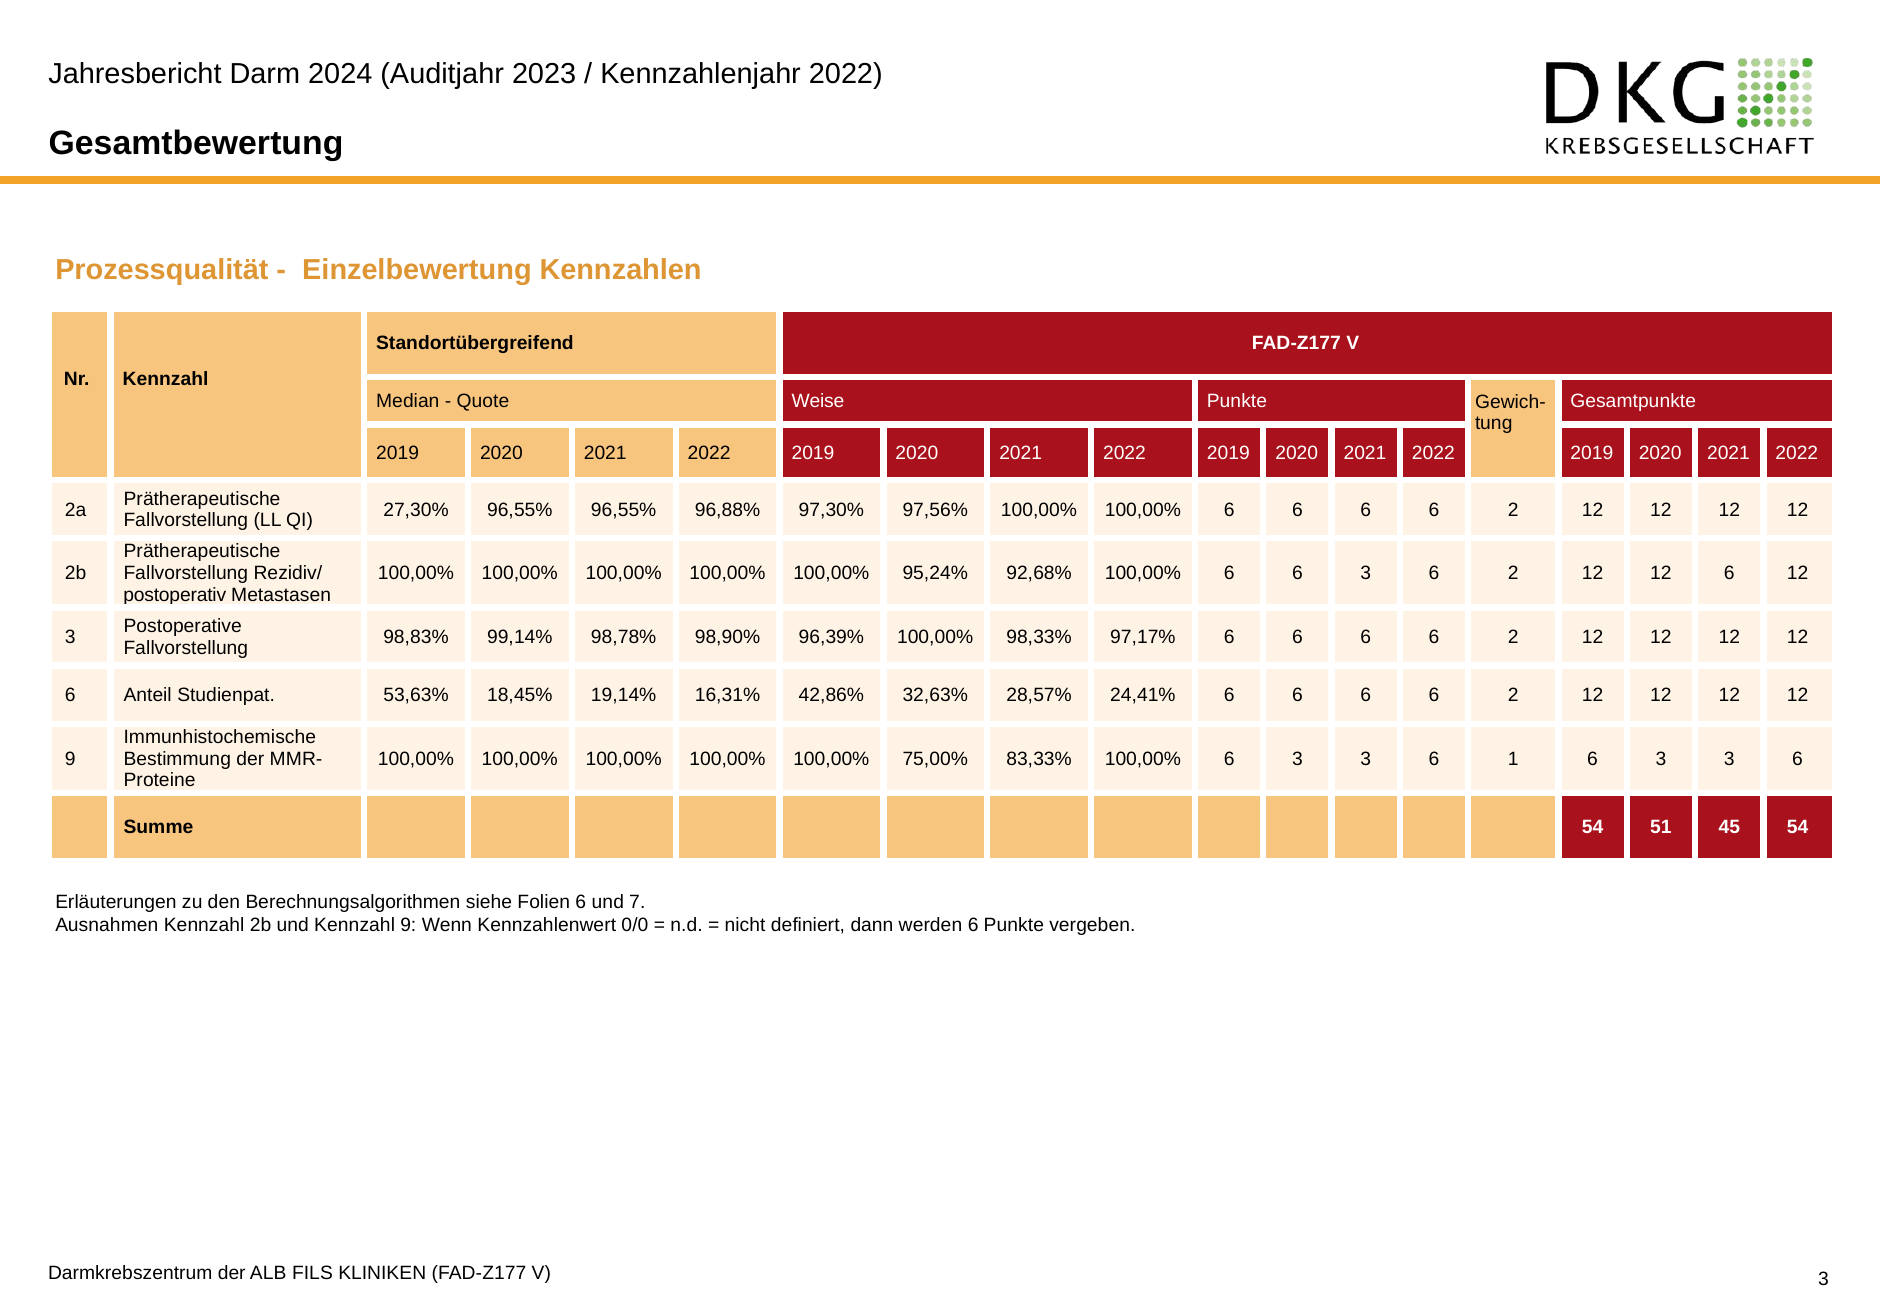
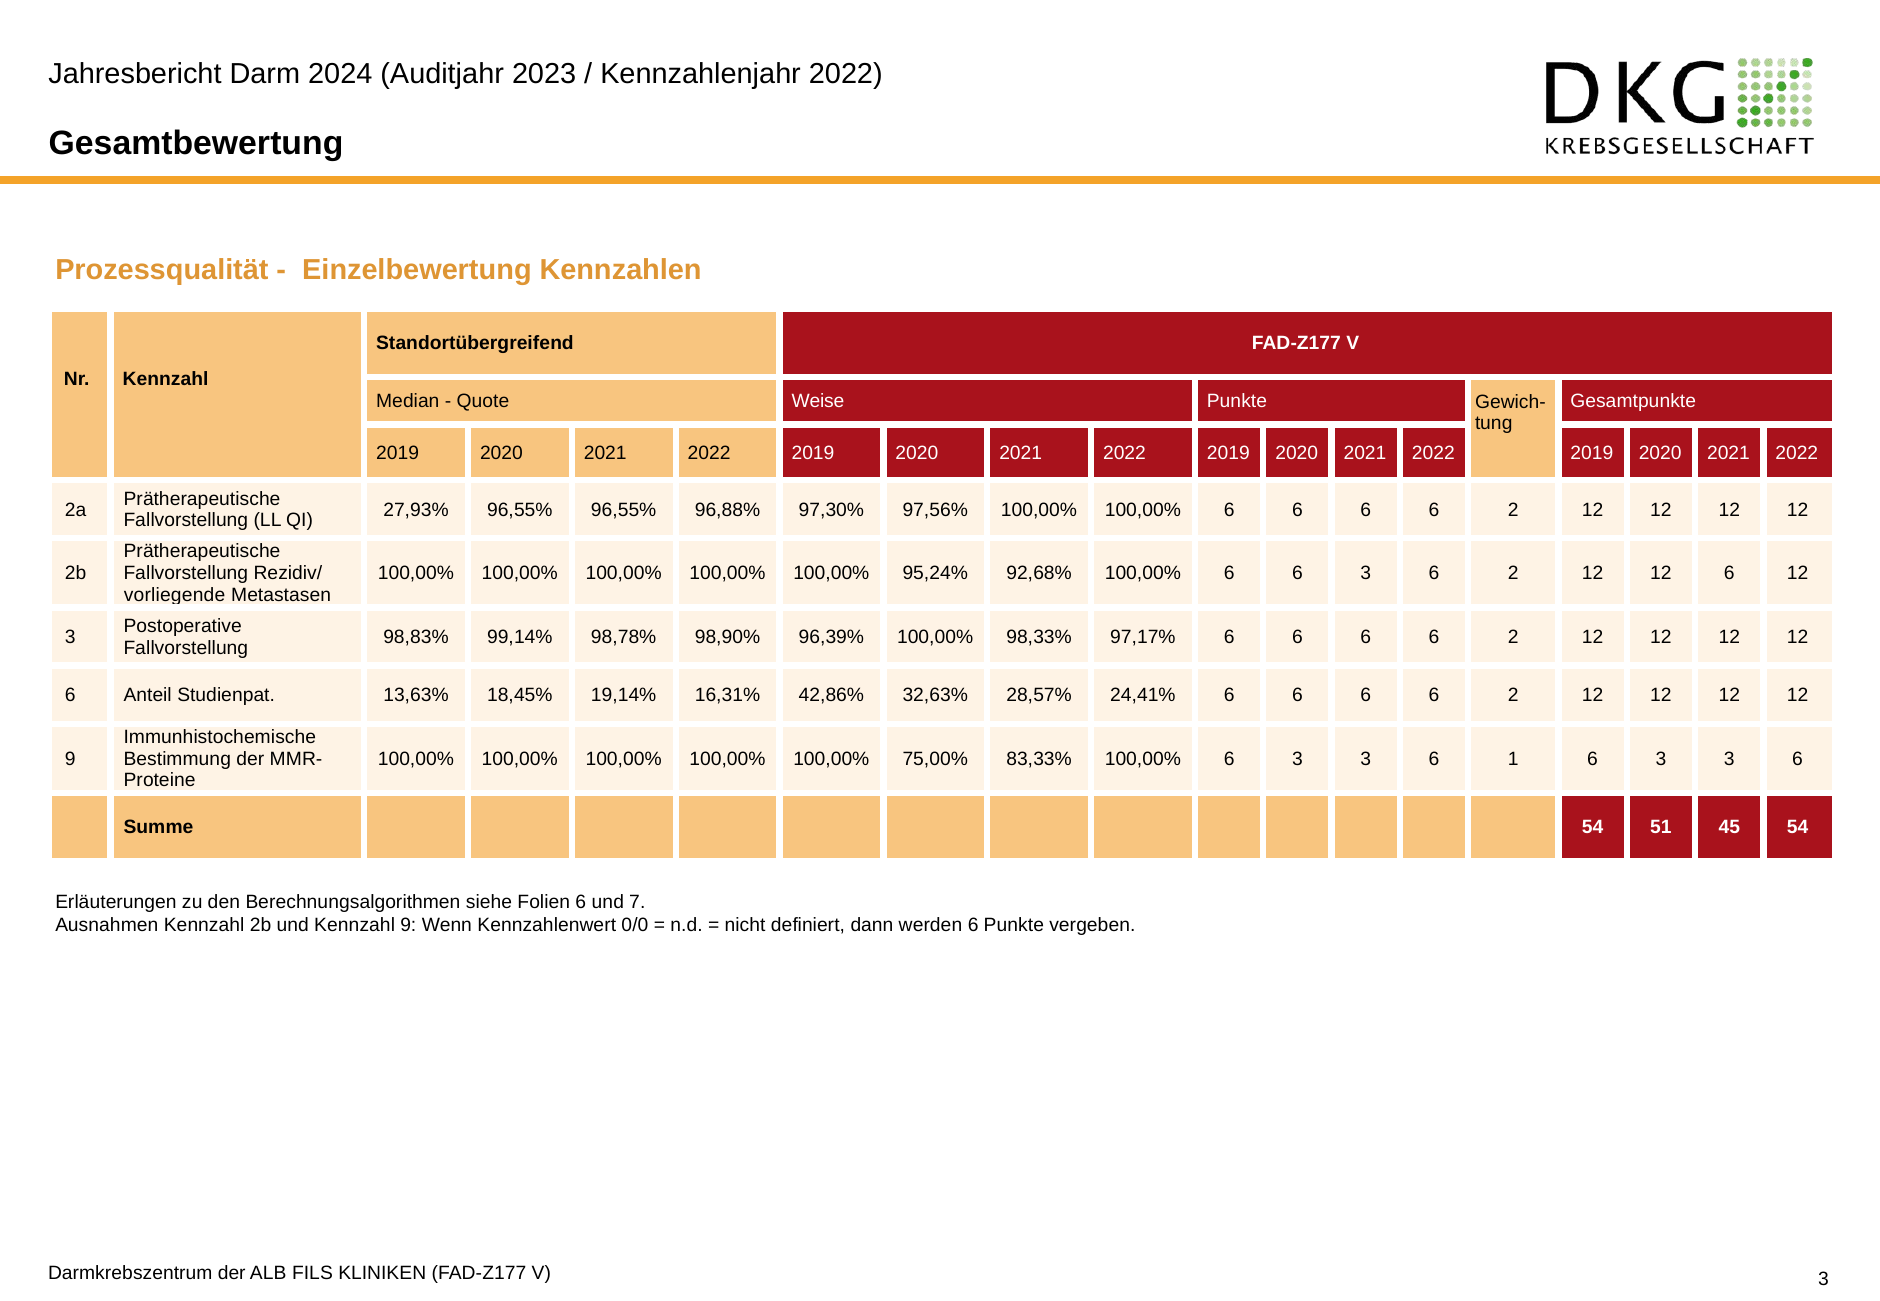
27,30%: 27,30% -> 27,93% (416, 510)
postoperativ: postoperativ -> vorliegende (175, 595)
53,63%: 53,63% -> 13,63% (416, 695)
